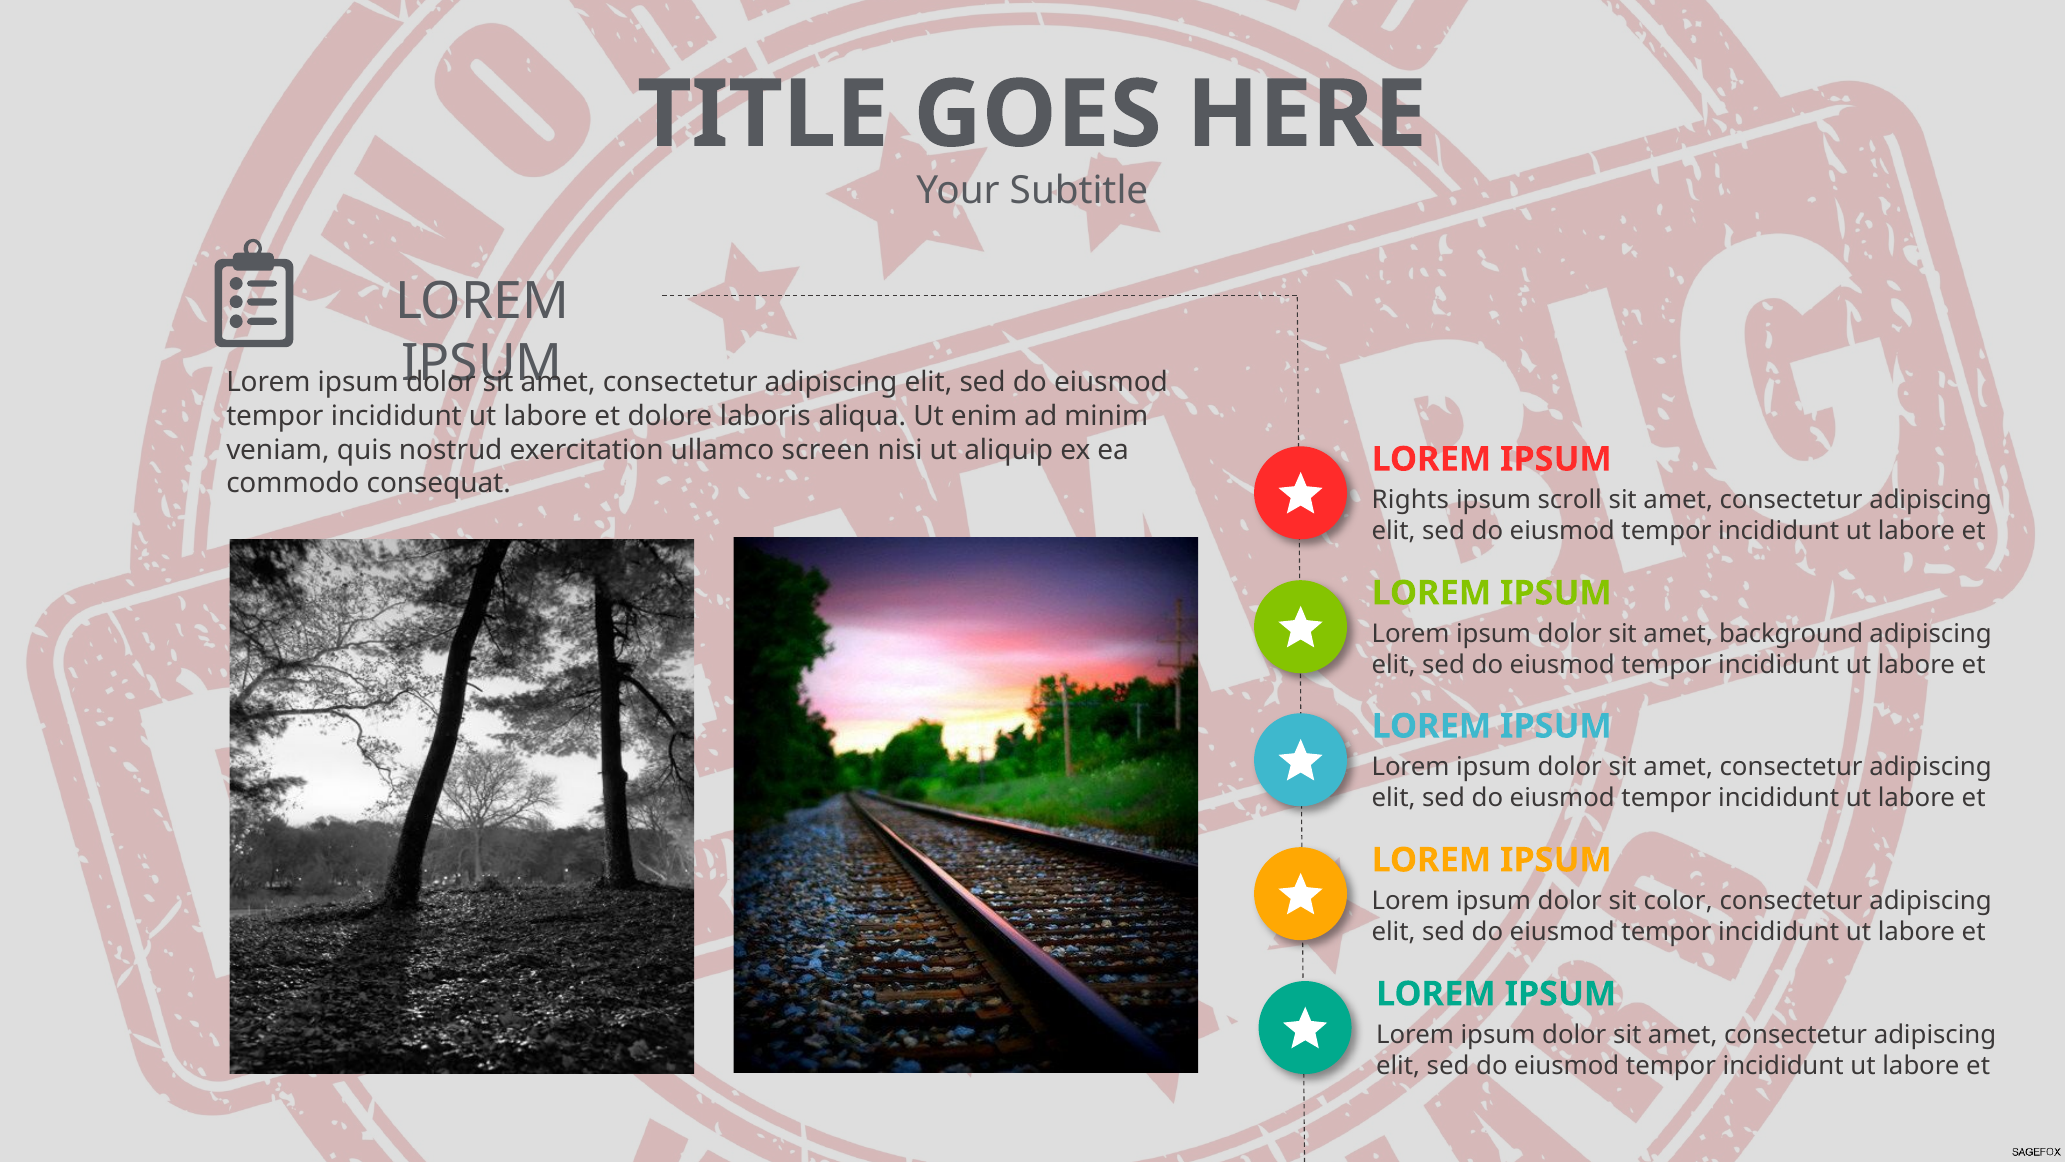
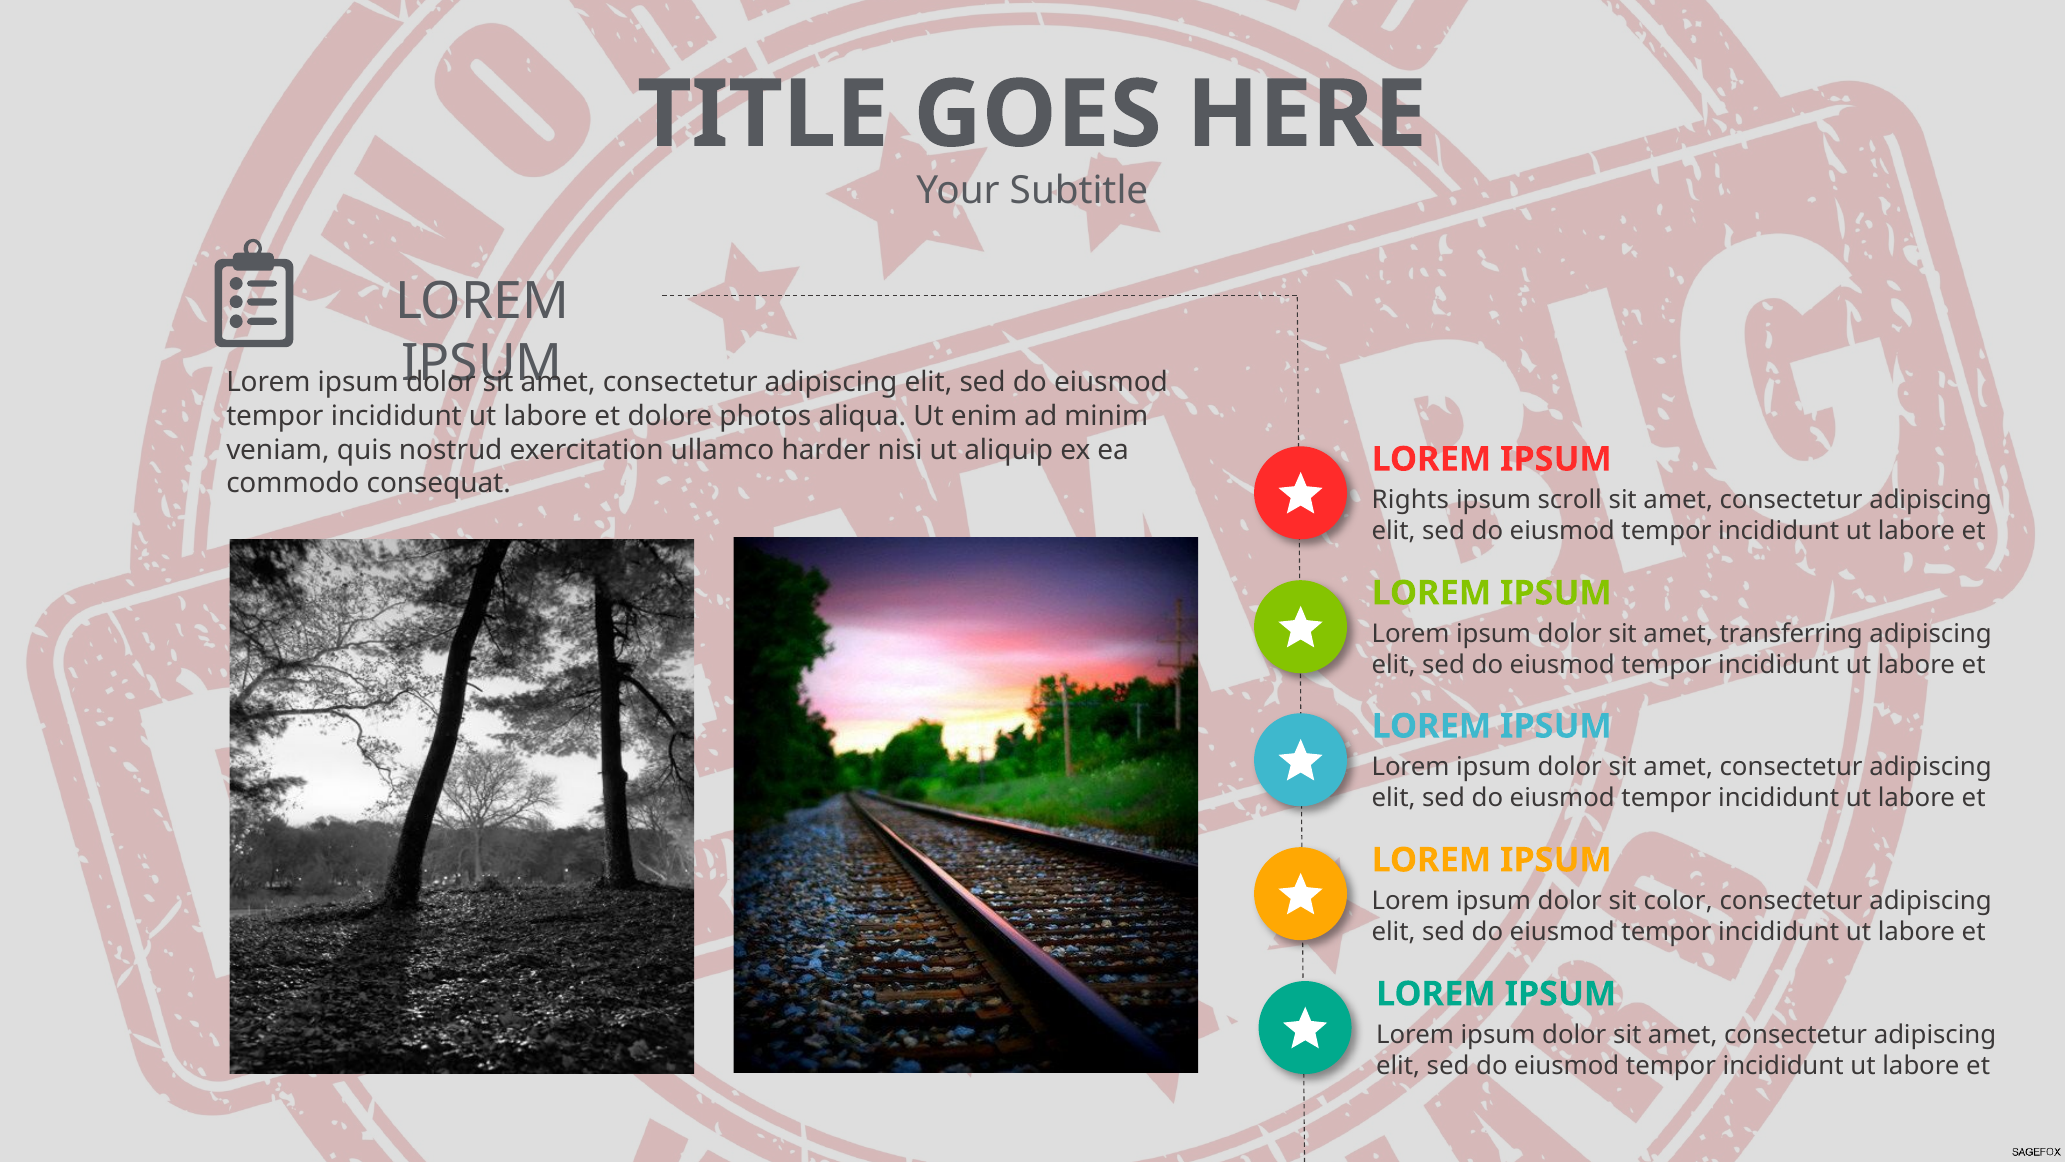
laboris: laboris -> photos (765, 416)
screen: screen -> harder (826, 450)
background: background -> transferring (1791, 634)
